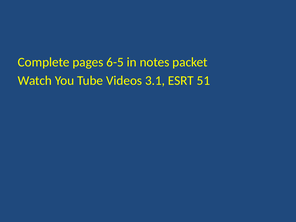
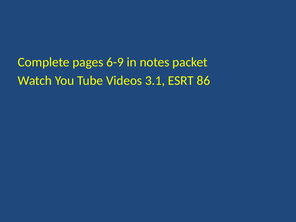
6-5: 6-5 -> 6-9 (115, 62)
51: 51 -> 86 (203, 81)
